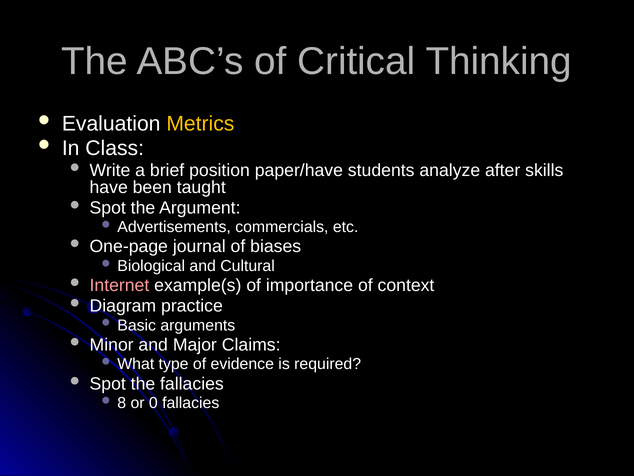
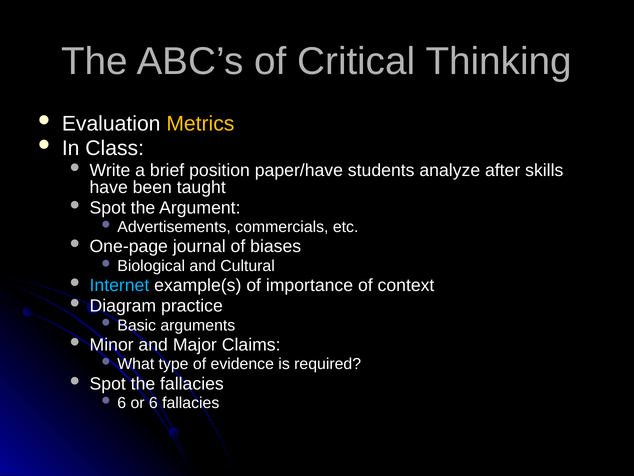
Internet colour: pink -> light blue (119, 285)
8: 8 -> 6 (122, 403)
or 0: 0 -> 6 (153, 403)
